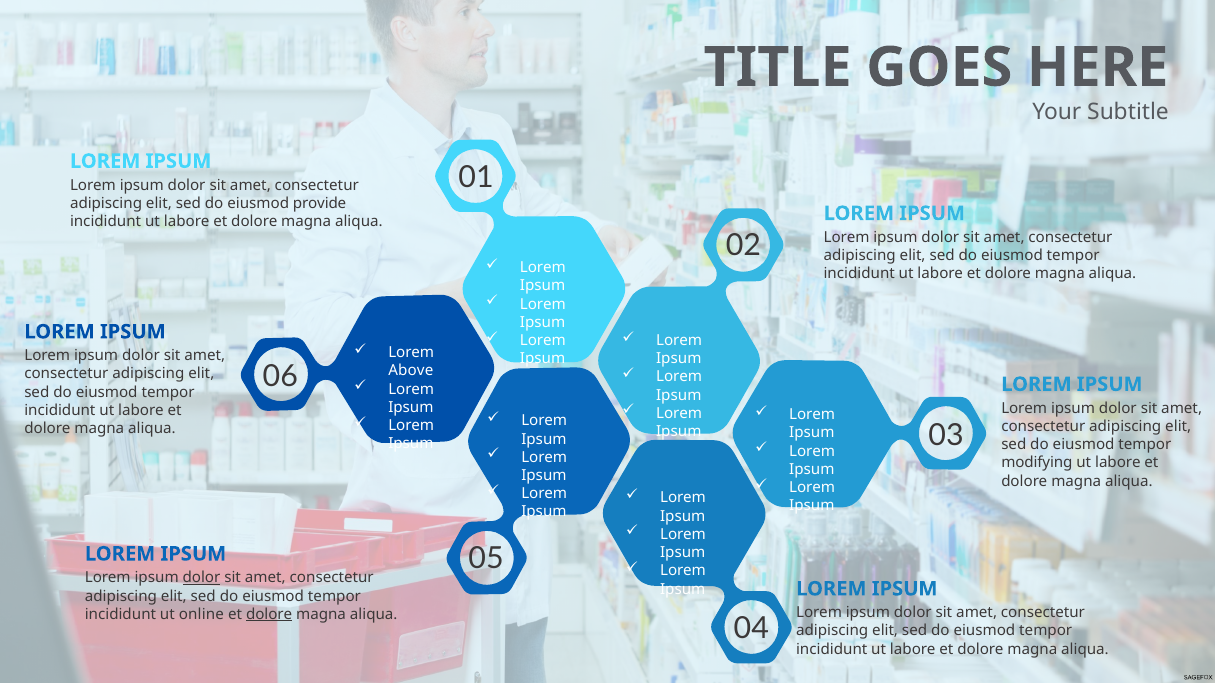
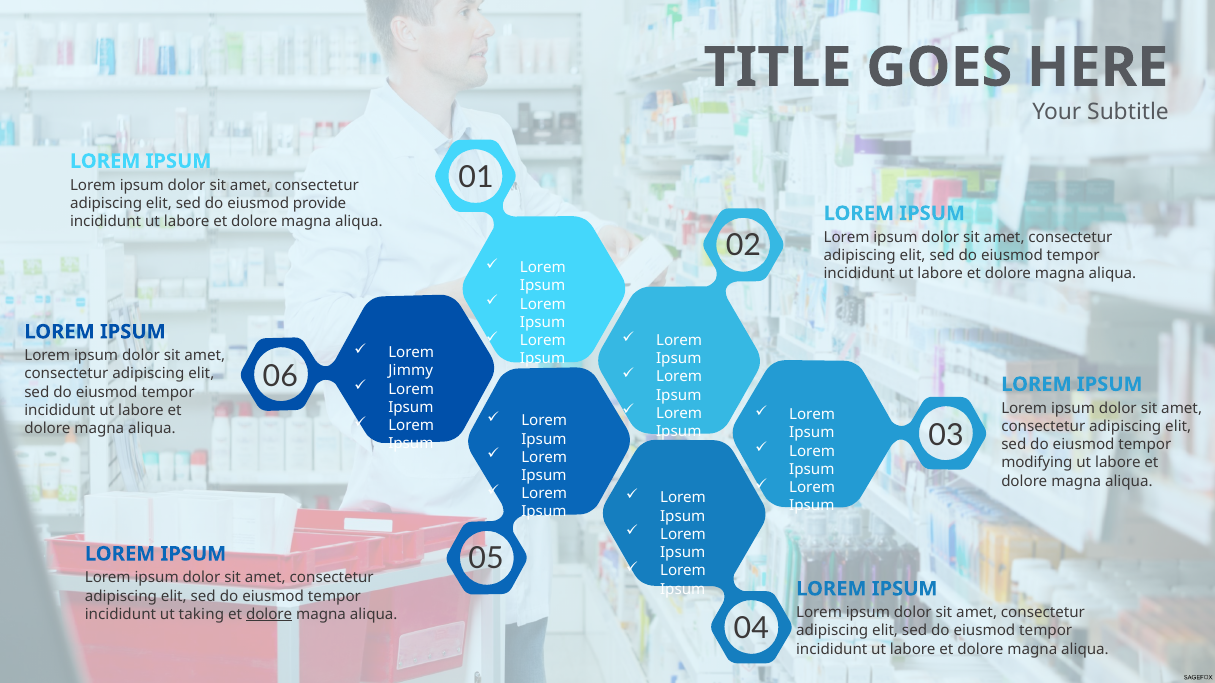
Above: Above -> Jimmy (411, 371)
dolor underline: present -> none (201, 578)
online: online -> taking (201, 615)
